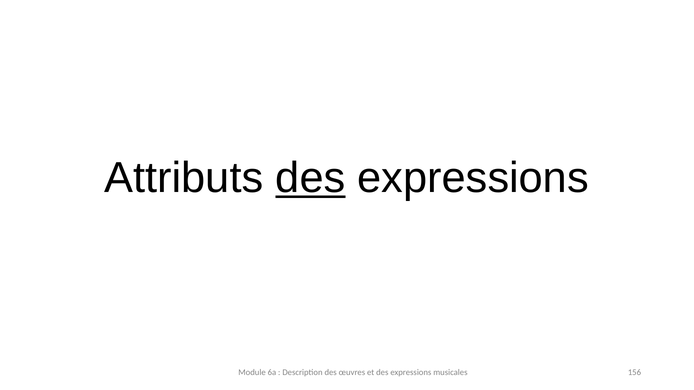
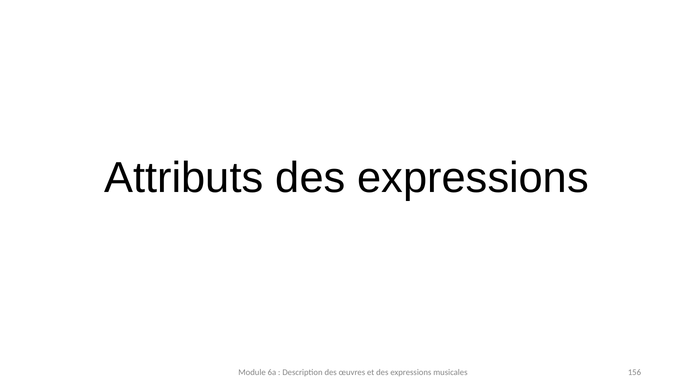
des underline: present -> none (310, 178)
